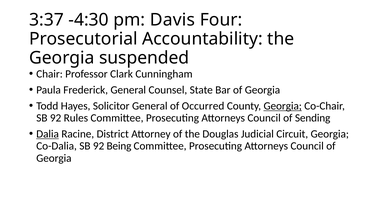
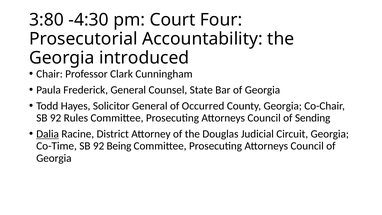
3:37: 3:37 -> 3:80 (46, 20)
Davis: Davis -> Court (173, 20)
suspended: suspended -> introduced (144, 58)
Georgia underline: present -> none (283, 106)
Co-Dalia: Co-Dalia -> Co-Time (57, 146)
